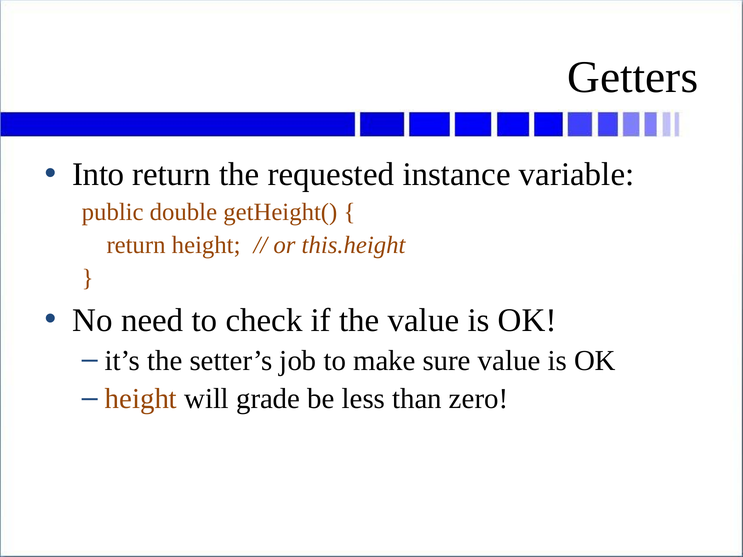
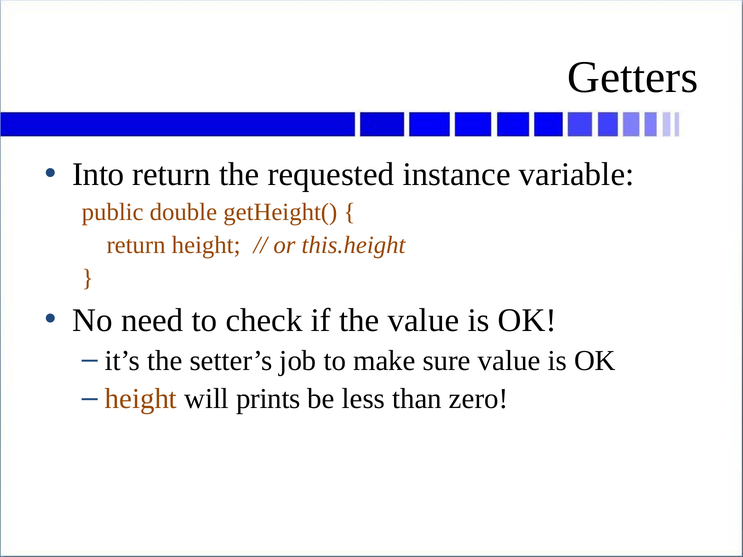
grade: grade -> prints (268, 399)
